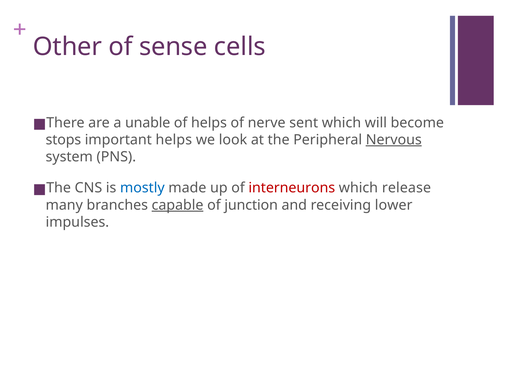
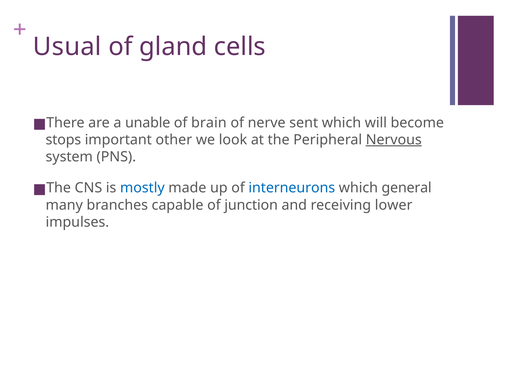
Other: Other -> Usual (67, 47)
sense: sense -> gland (173, 47)
of helps: helps -> brain (209, 123)
important helps: helps -> other (174, 140)
interneurons colour: red -> blue (292, 188)
release: release -> general (407, 188)
capable underline: present -> none (178, 205)
